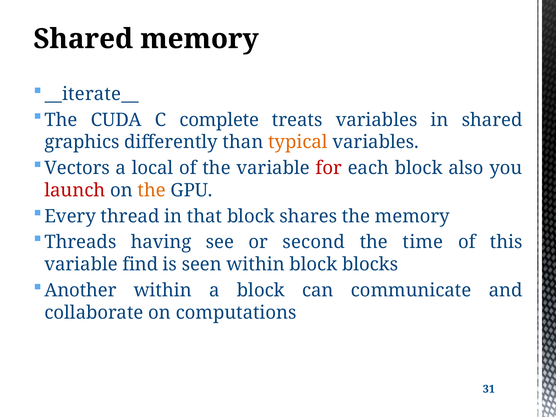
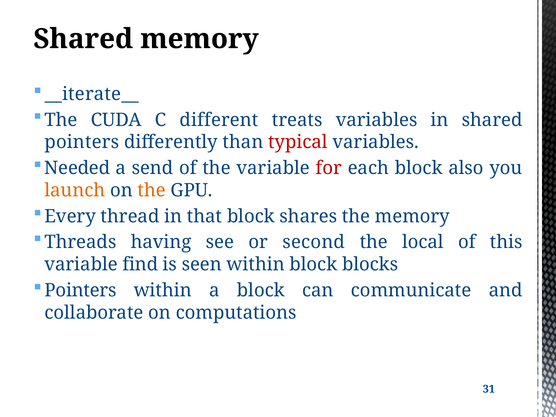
complete: complete -> different (219, 120)
graphics: graphics -> pointers (82, 142)
typical colour: orange -> red (298, 142)
Vectors: Vectors -> Needed (77, 168)
local: local -> send (153, 168)
launch colour: red -> orange (75, 190)
time: time -> local (423, 242)
Another: Another -> Pointers (81, 290)
